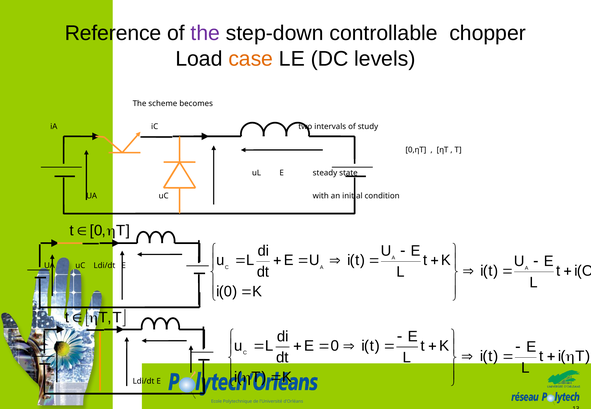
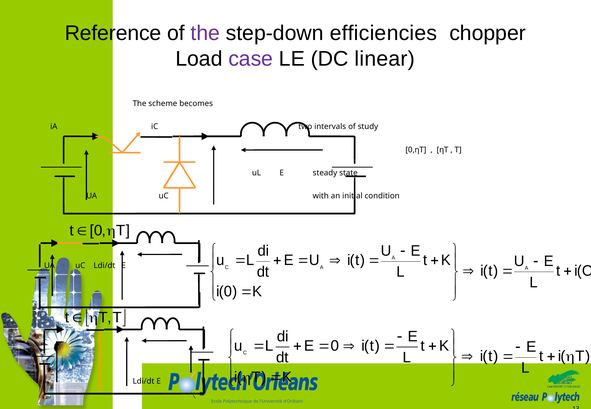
controllable: controllable -> efficiencies (383, 33)
case colour: orange -> purple (251, 59)
levels: levels -> linear (385, 59)
